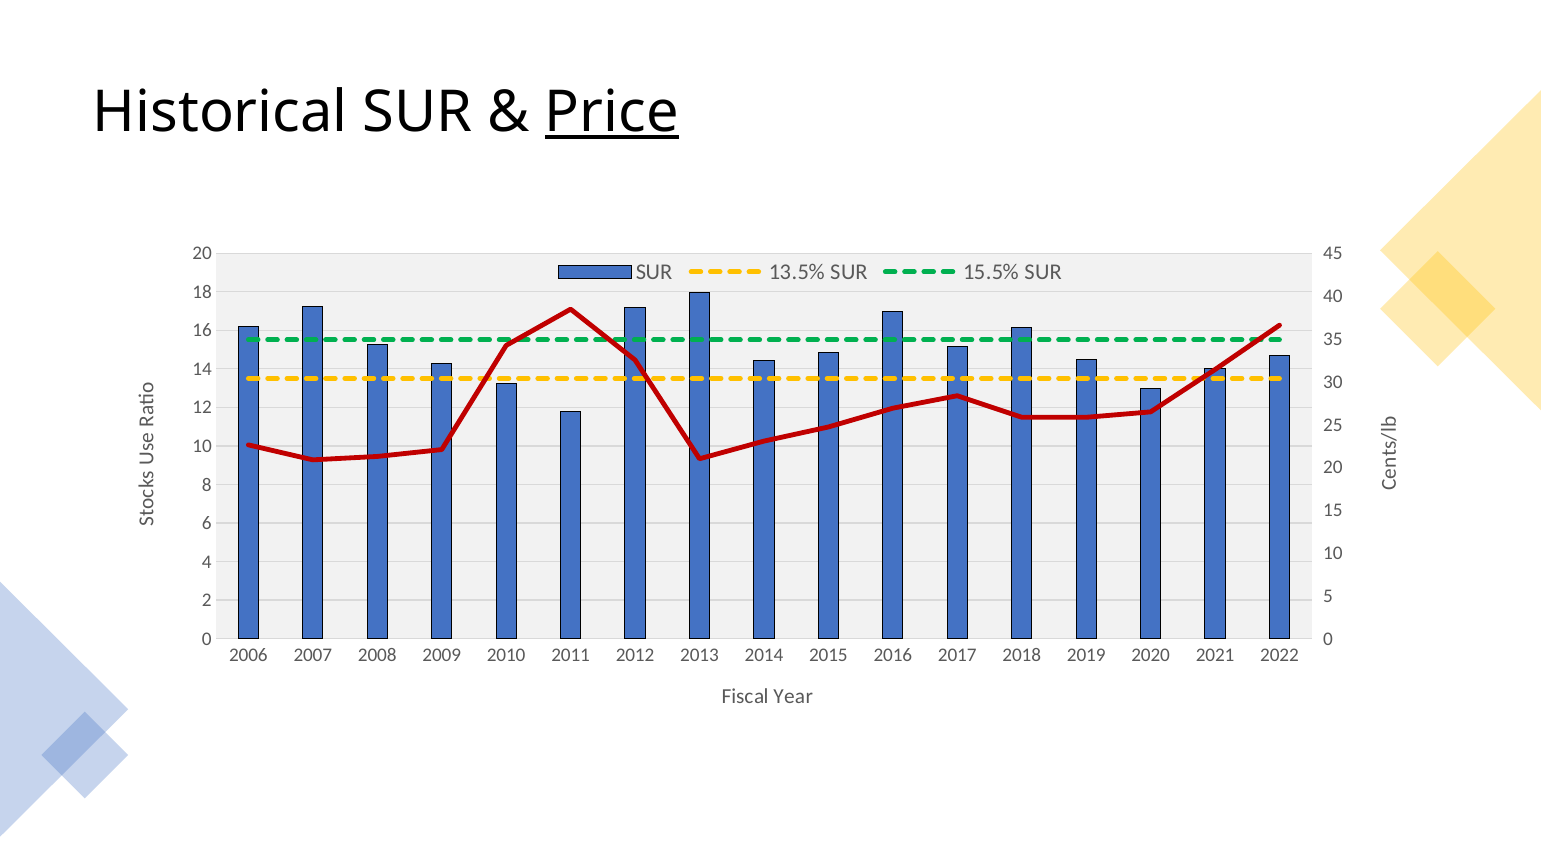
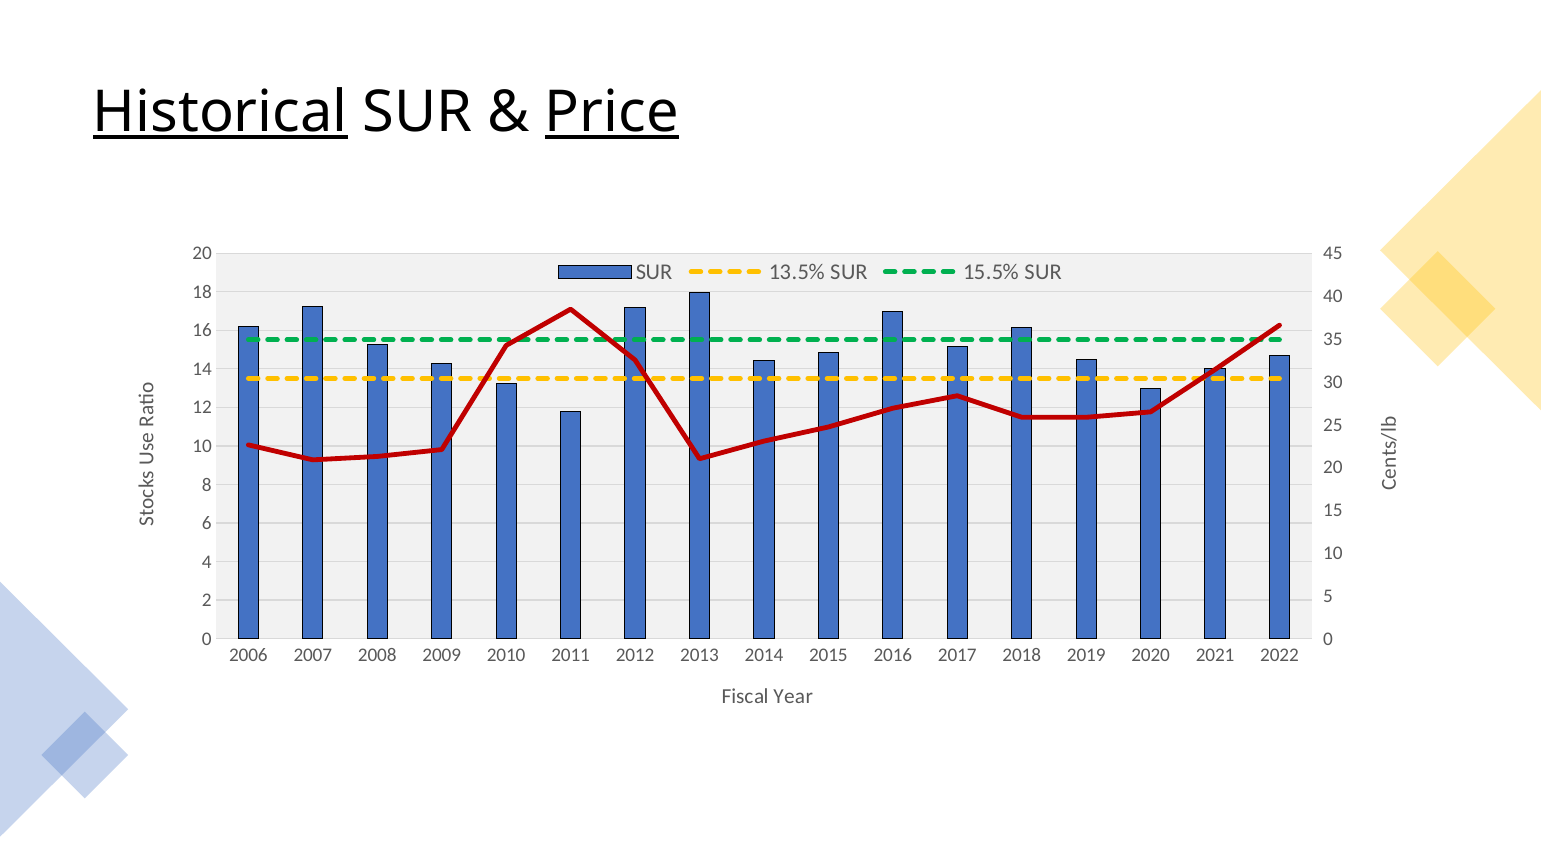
Historical underline: none -> present (220, 112)
